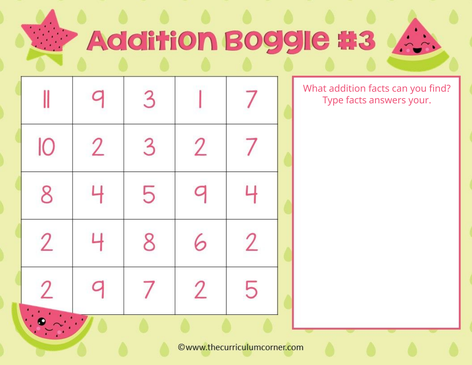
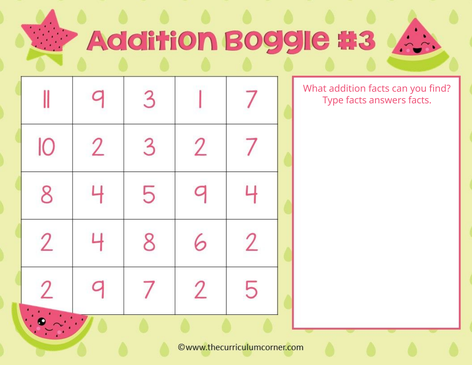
answers your: your -> facts (420, 100)
